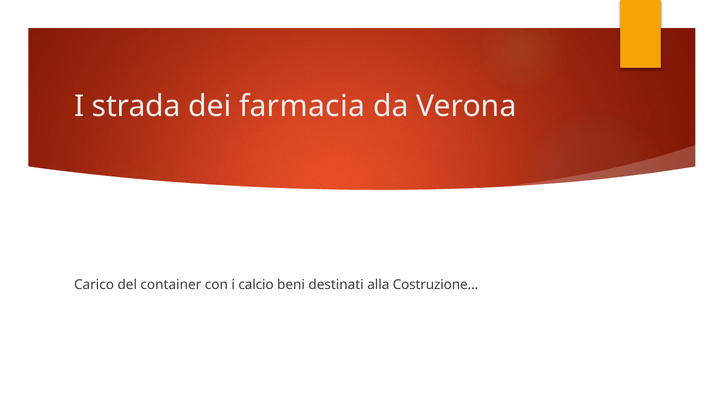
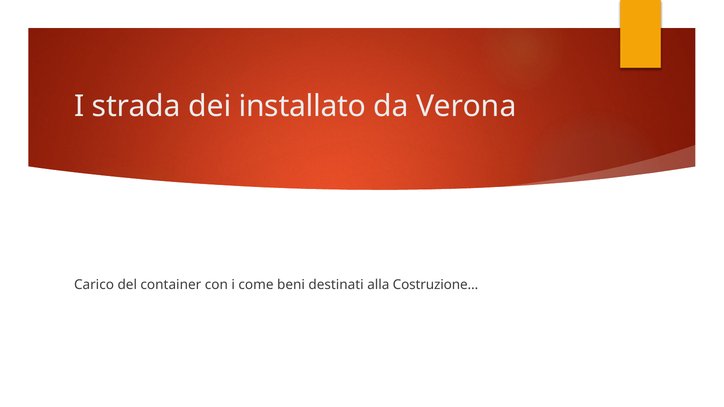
farmacia: farmacia -> installato (302, 106)
calcio: calcio -> come (256, 285)
